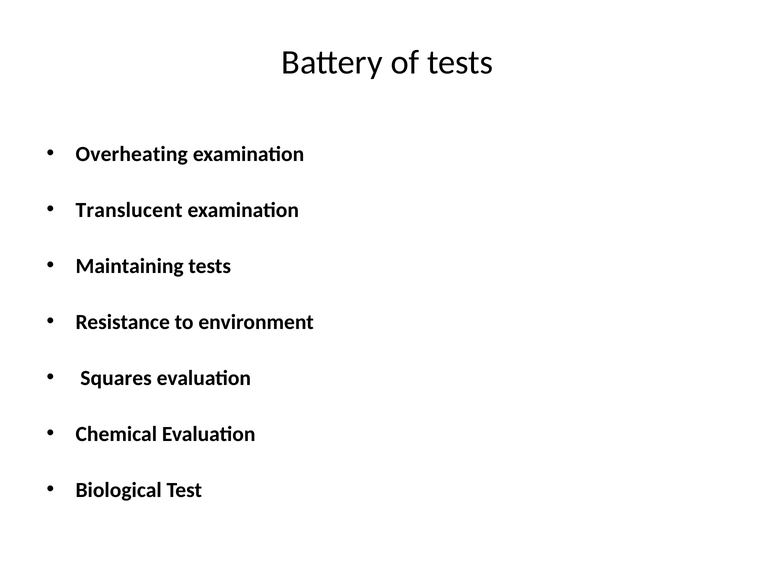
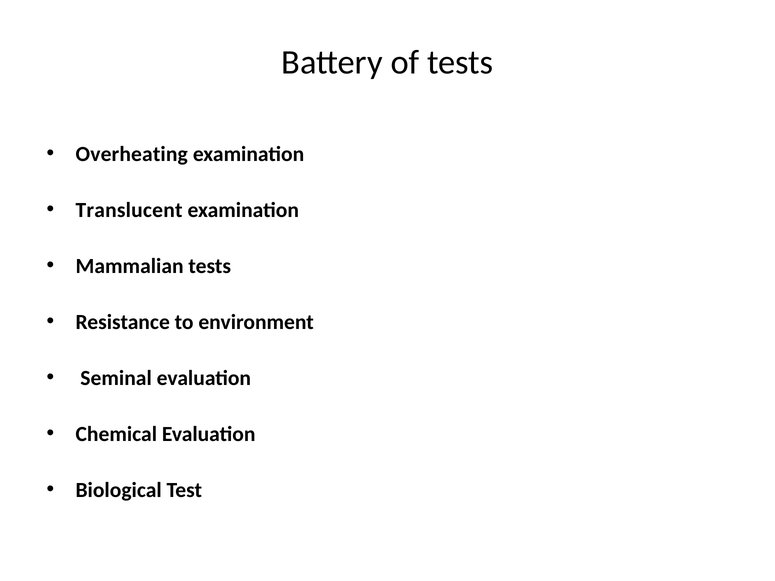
Maintaining: Maintaining -> Mammalian (130, 266)
Squares: Squares -> Seminal (116, 378)
